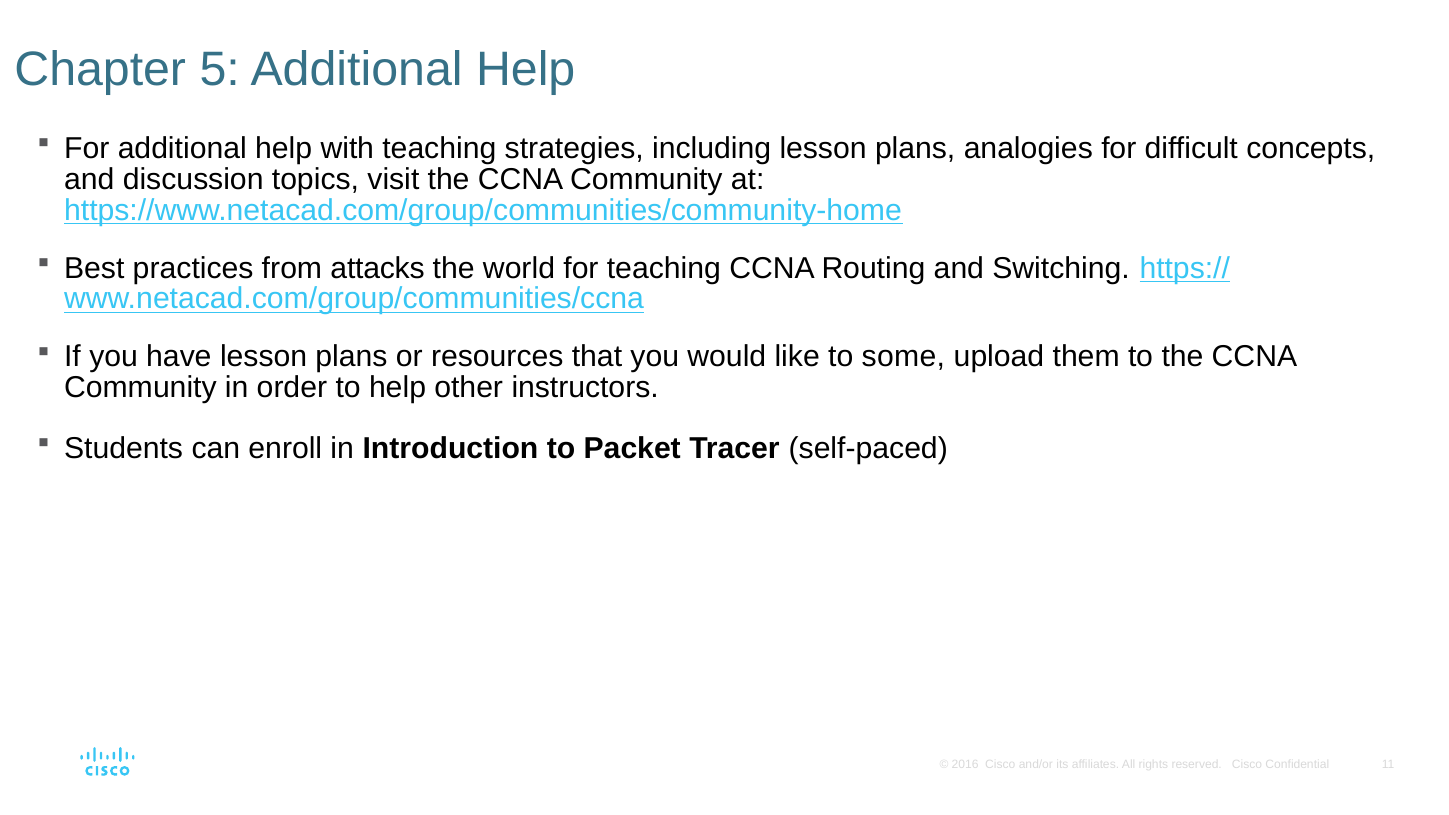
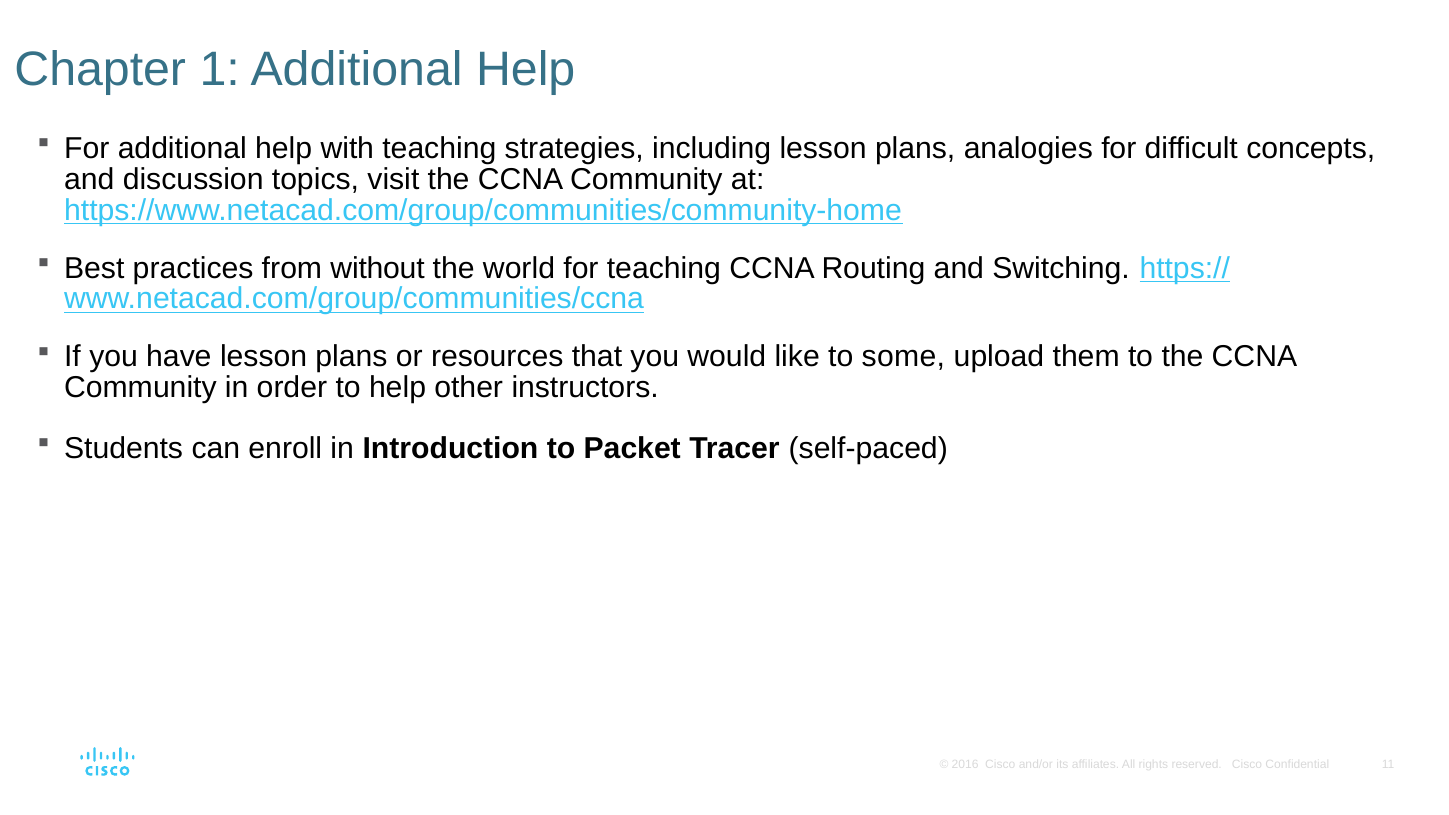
5: 5 -> 1 (220, 70)
attacks: attacks -> without (378, 268)
